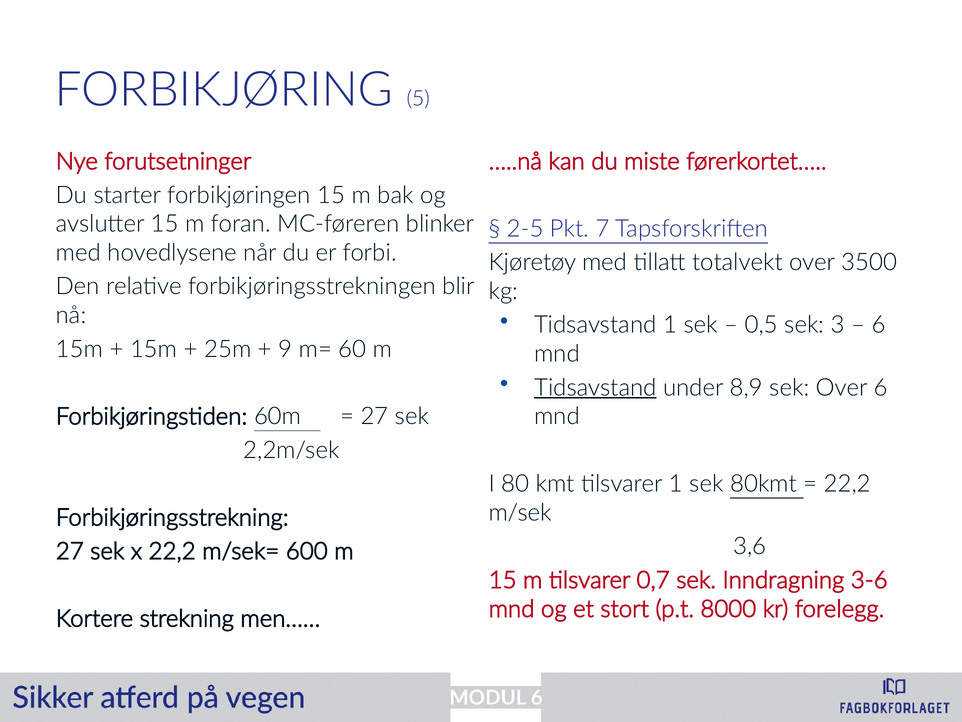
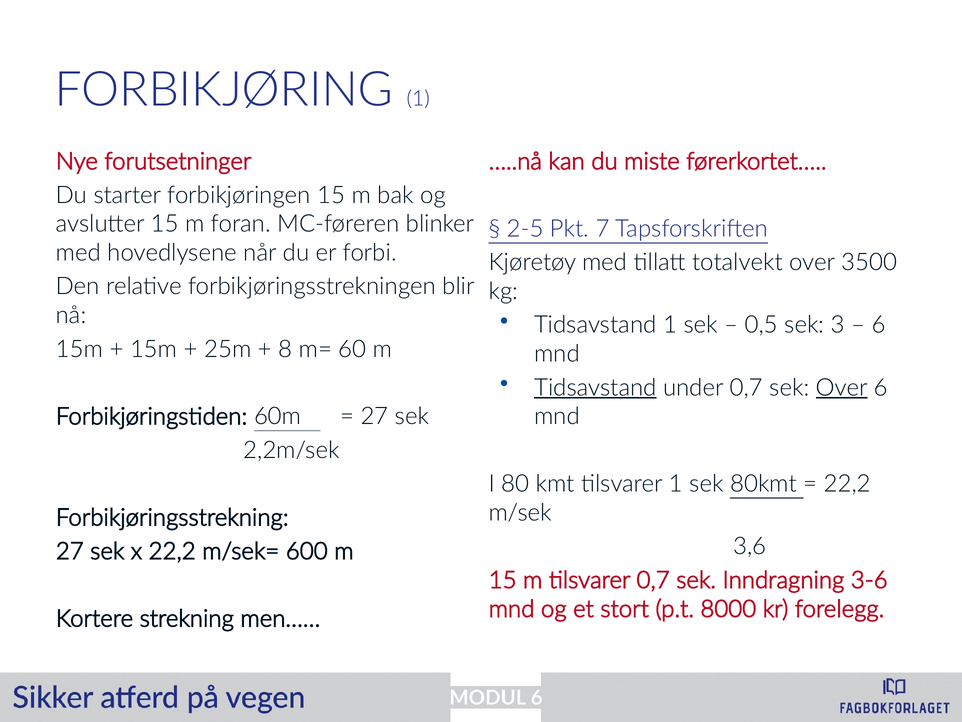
FORBIKJØRING 5: 5 -> 1 (418, 99)
9: 9 -> 8 (285, 349)
under 8,9: 8,9 -> 0,7 (746, 387)
Over underline: none -> present (842, 387)
